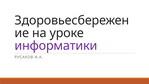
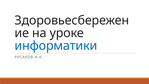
информатики colour: purple -> blue (56, 46)
